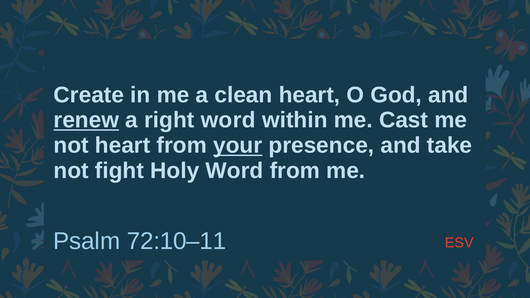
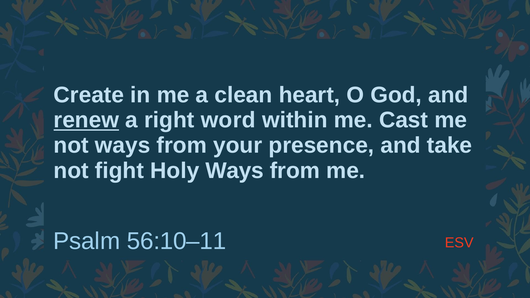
not heart: heart -> ways (123, 146)
your underline: present -> none (238, 146)
Holy Word: Word -> Ways (235, 171)
72:10–11: 72:10–11 -> 56:10–11 (177, 241)
